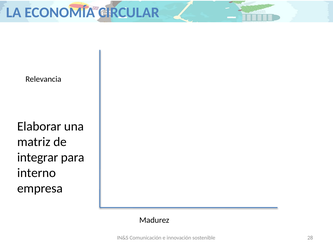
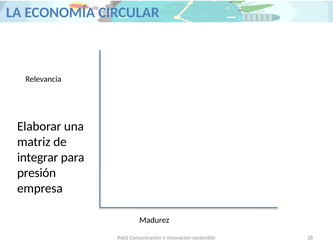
interno: interno -> presión (37, 174)
